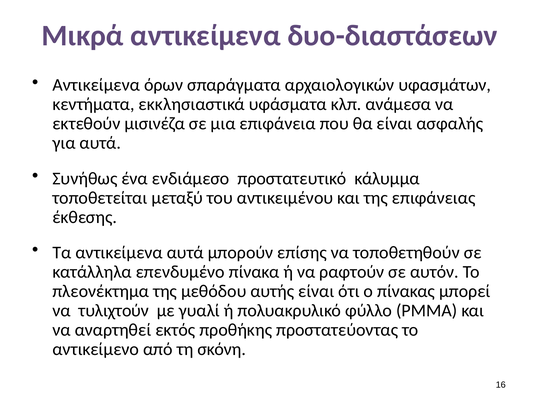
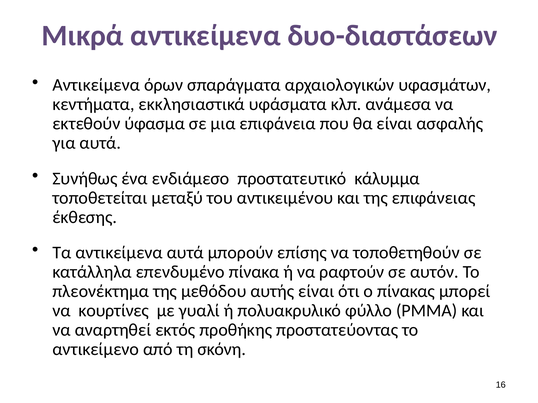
μισινέζα: μισινέζα -> ύφασμα (155, 124)
τυλιχτούν: τυλιχτούν -> κουρτίνες (114, 311)
